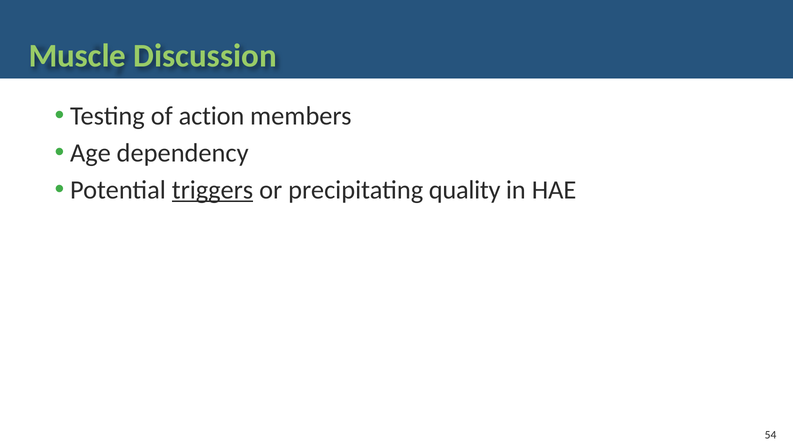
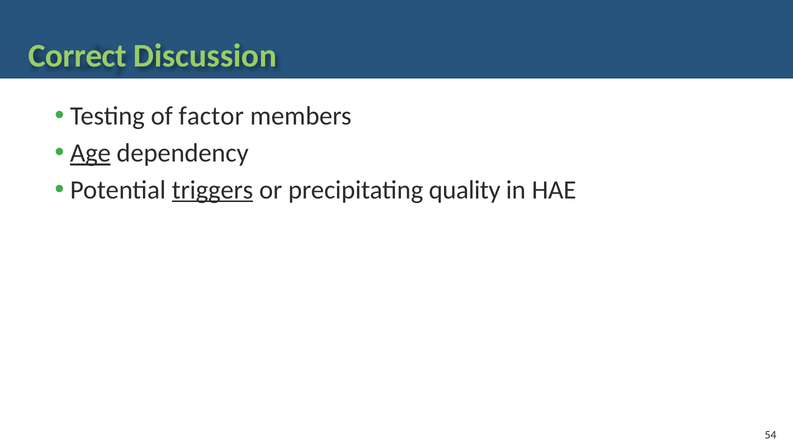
Muscle: Muscle -> Correct (77, 56)
action: action -> factor (211, 116)
Age underline: none -> present (90, 153)
